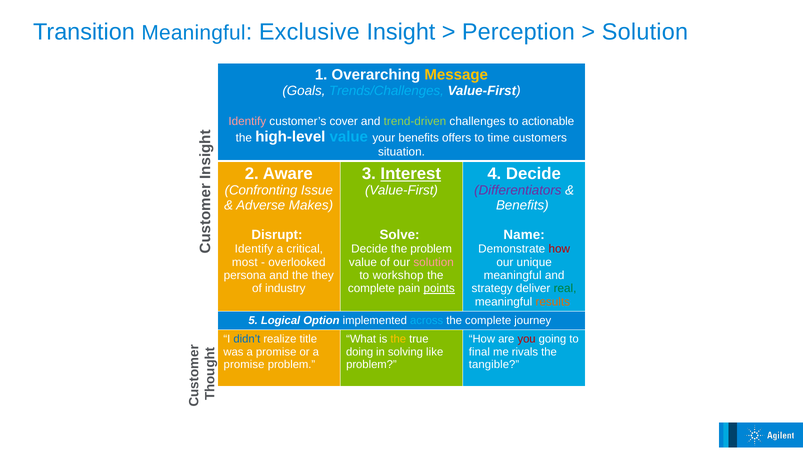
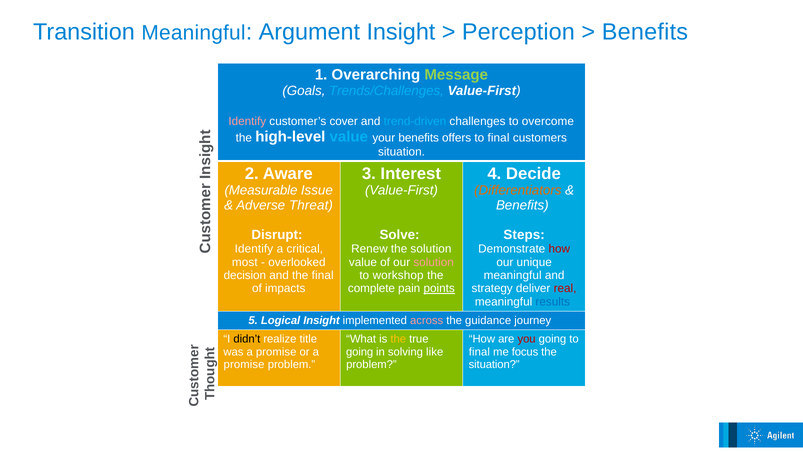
Exclusive: Exclusive -> Argument (309, 32)
Solution: Solution -> Benefits (645, 32)
Message colour: yellow -> light green (456, 75)
trend-driven colour: light green -> light blue (415, 122)
actionable: actionable -> overcome (548, 122)
offers to time: time -> final (499, 138)
Interest underline: present -> none (411, 174)
Confronting: Confronting -> Measurable (261, 190)
Differentiators colour: purple -> orange (518, 190)
Makes: Makes -> Threat (311, 205)
Name: Name -> Steps (524, 235)
Decide: Decide -> Renew (369, 249)
the problem: problem -> solution (431, 249)
persona: persona -> decision (245, 275)
the they: they -> final (323, 275)
industry: industry -> impacts (285, 288)
real colour: green -> red (565, 288)
results colour: orange -> blue (553, 302)
Logical Option: Option -> Insight (322, 320)
across colour: light blue -> pink (427, 320)
complete: complete -> guidance (488, 320)
didn’t colour: blue -> black (247, 339)
doing: doing -> going (360, 352)
rivals: rivals -> focus (525, 352)
tangible: tangible -> situation (494, 364)
